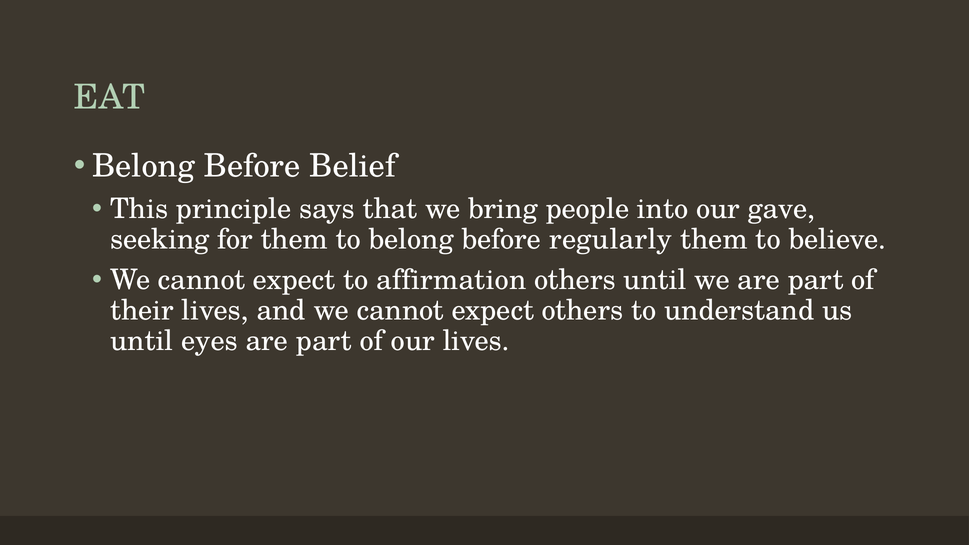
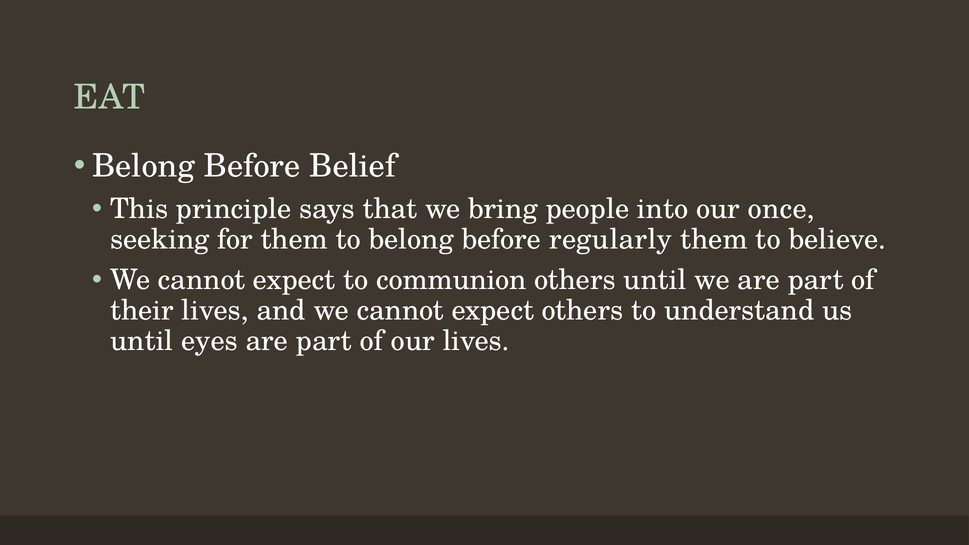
gave: gave -> once (781, 209)
affirmation: affirmation -> communion (451, 280)
